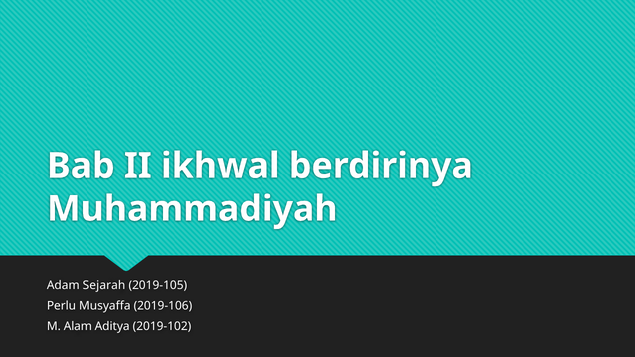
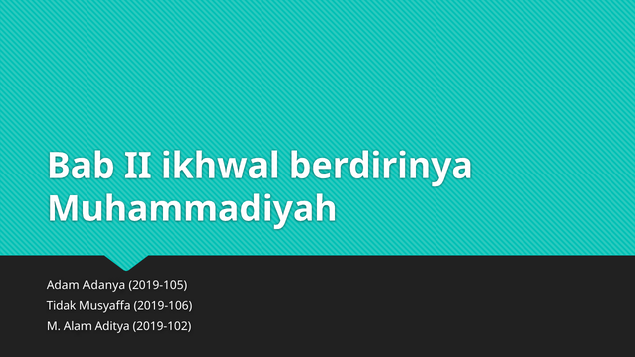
Sejarah: Sejarah -> Adanya (104, 285)
Perlu: Perlu -> Tidak (62, 306)
